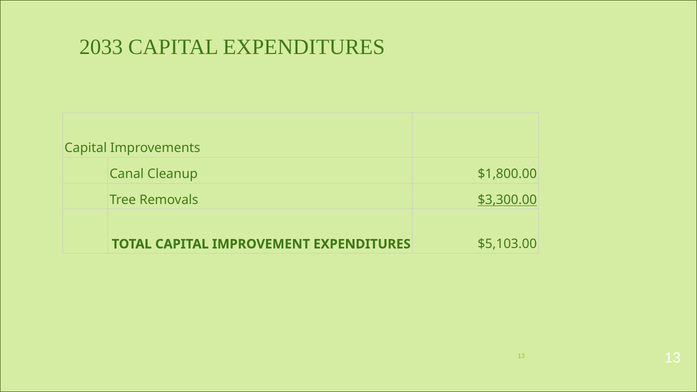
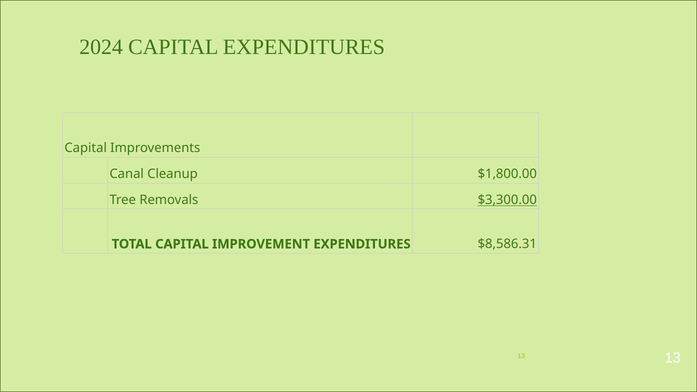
2033: 2033 -> 2024 (101, 47)
$5,103.00: $5,103.00 -> $8,586.31 (507, 244)
